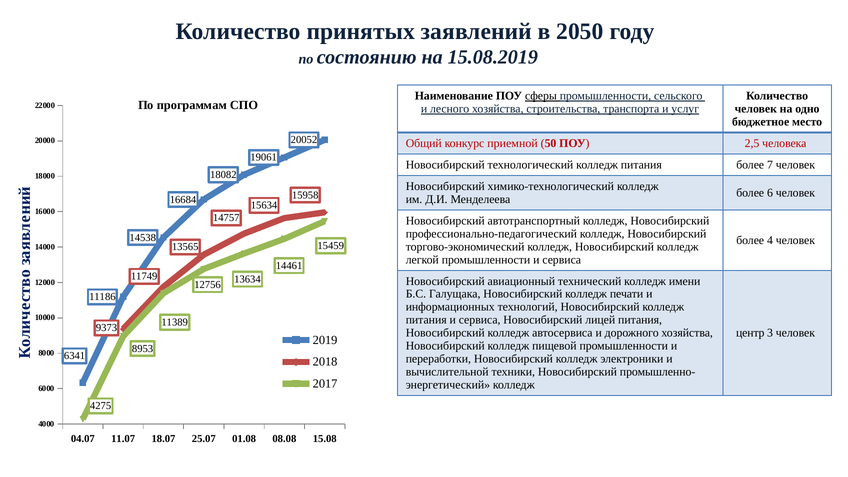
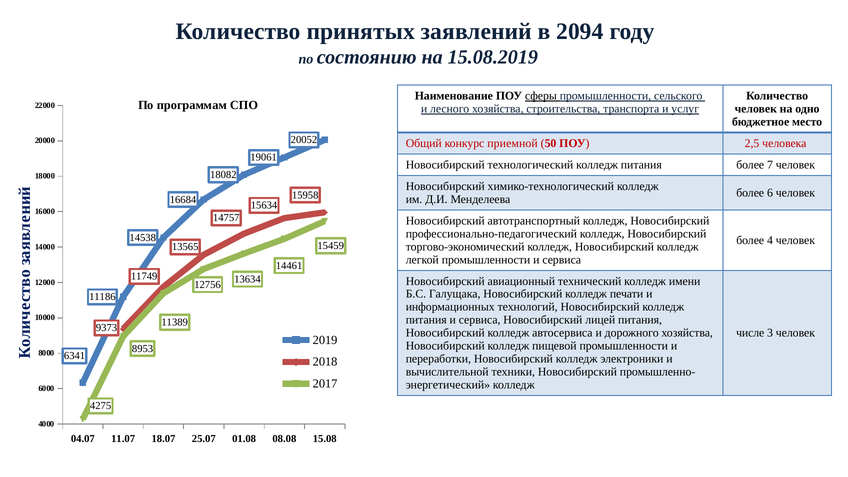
2050: 2050 -> 2094 (580, 31)
центр: центр -> числе (750, 333)
